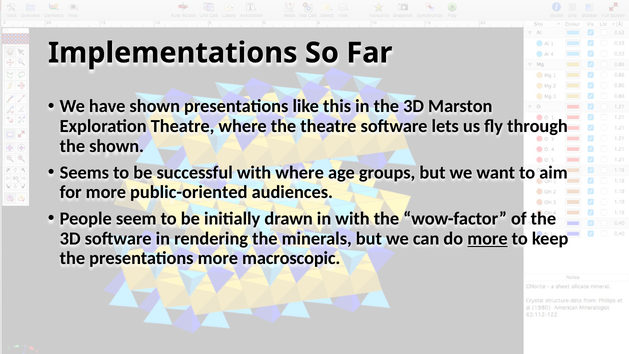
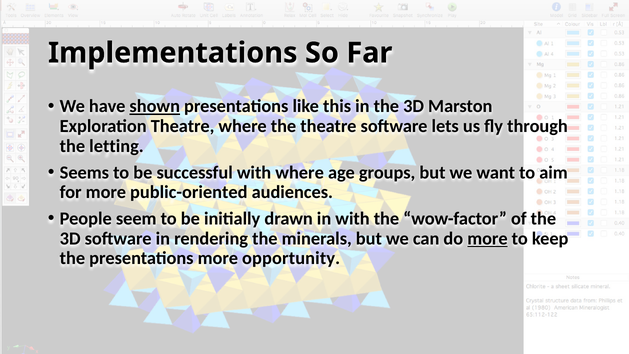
shown underline: none -> present (155, 106)
the shown: shown -> letting (116, 146)
macroscopic: macroscopic -> opportunity (291, 258)
